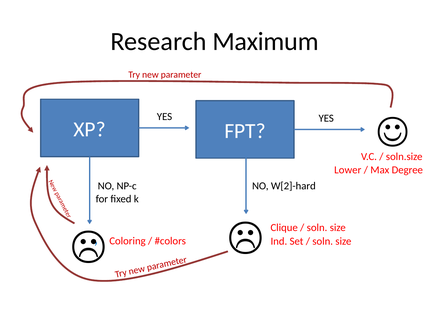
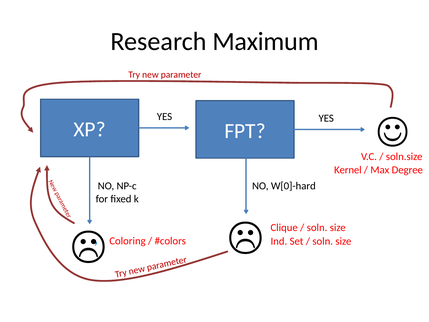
Lower: Lower -> Kernel (348, 170)
W[2]-hard: W[2]-hard -> W[0]-hard (293, 186)
